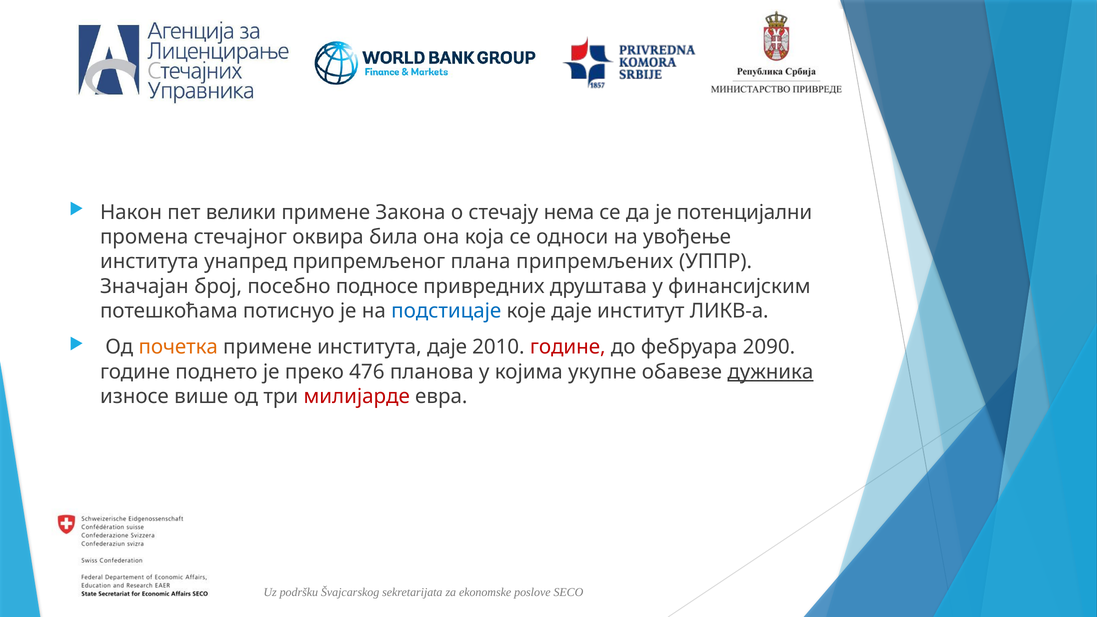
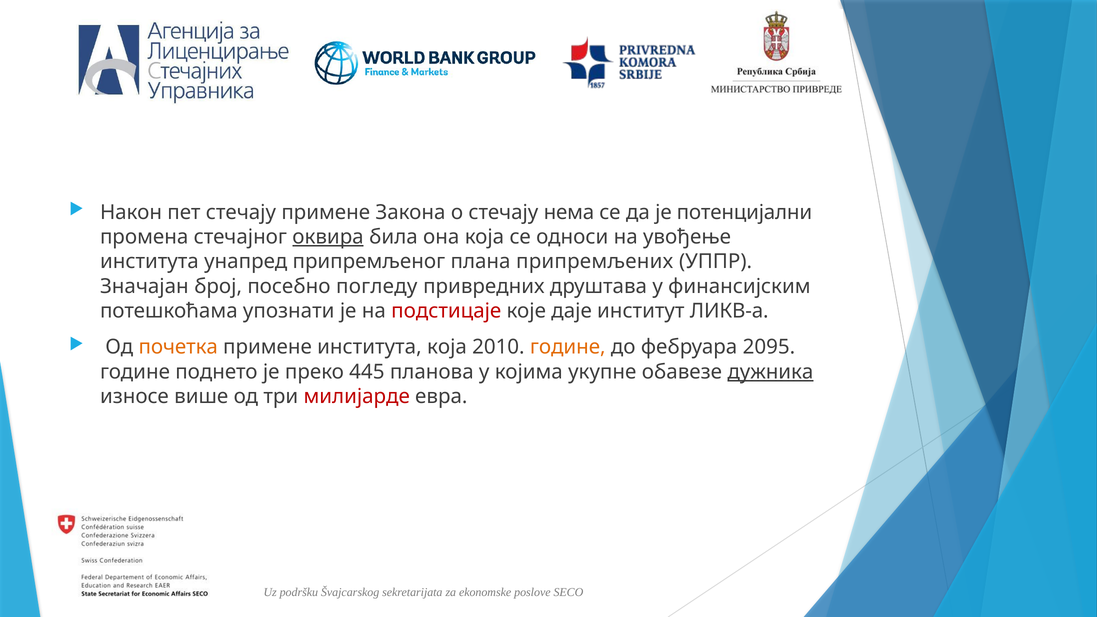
пет велики: велики -> стечају (241, 212)
оквира underline: none -> present (328, 237)
подносе: подносе -> погледу (377, 286)
потиснуо: потиснуо -> упознати (289, 311)
подстицаје colour: blue -> red (446, 311)
института даје: даје -> која (447, 347)
године colour: red -> orange (568, 347)
2090: 2090 -> 2095 (769, 347)
476: 476 -> 445 (367, 372)
